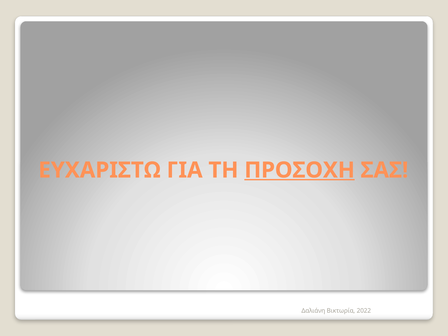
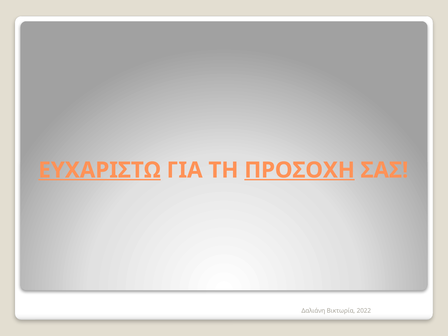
ΕΥΧΑΡΙΣΤΩ underline: none -> present (100, 170)
